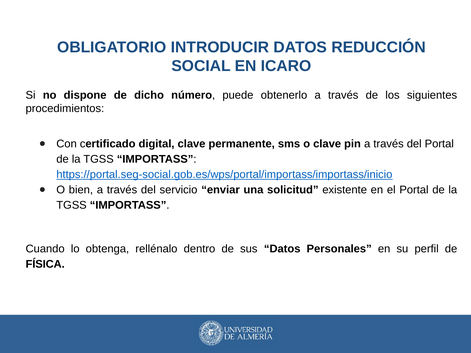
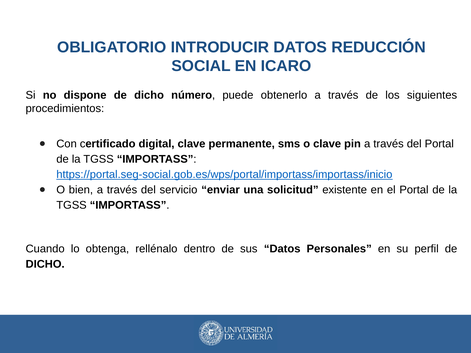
FÍSICA: FÍSICA -> DICHO (45, 264)
